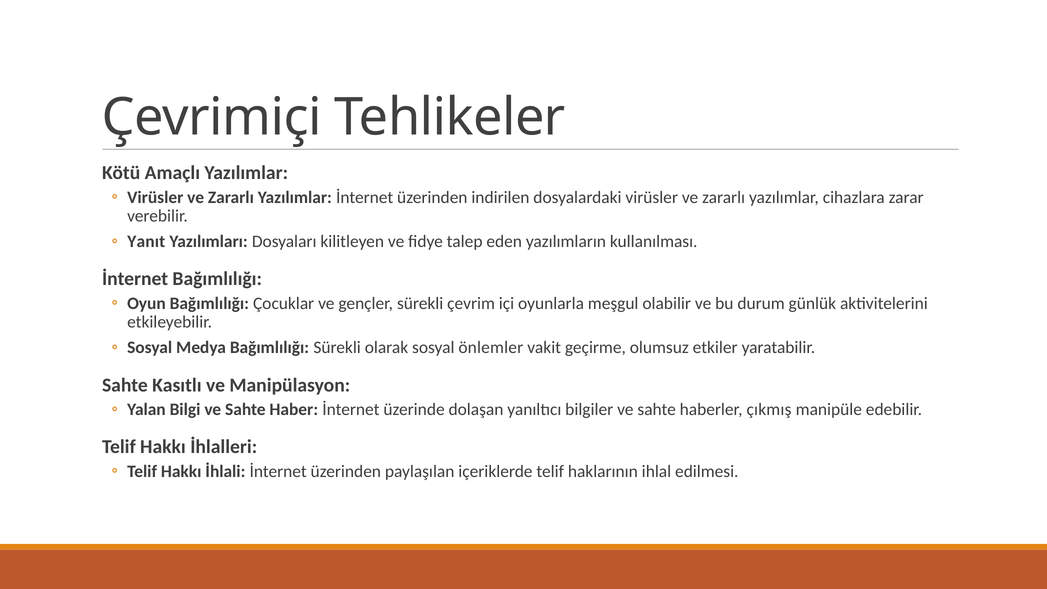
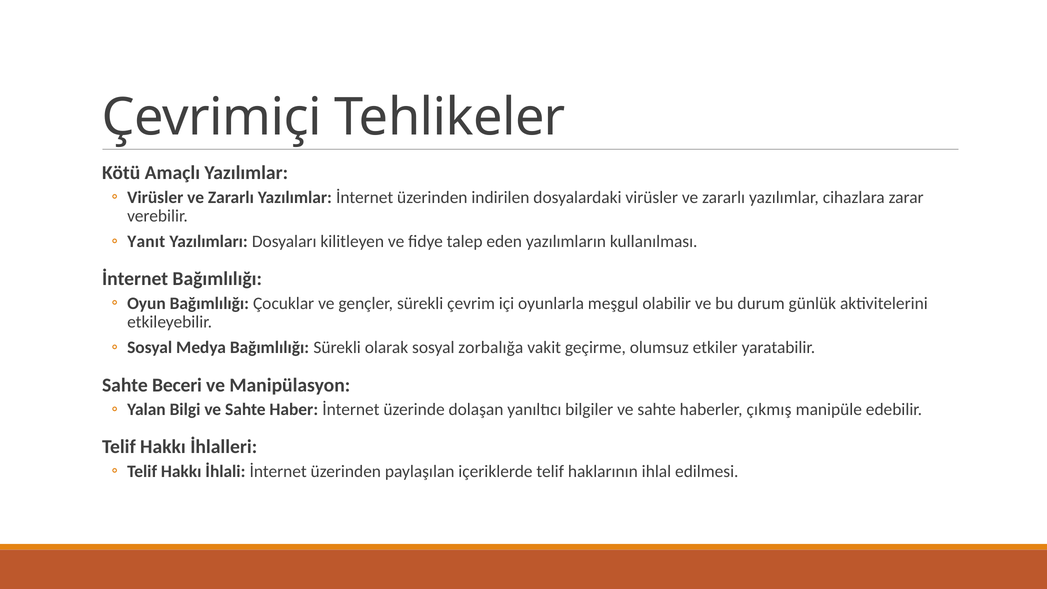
önlemler: önlemler -> zorbalığa (491, 348)
Kasıtlı: Kasıtlı -> Beceri (177, 385)
